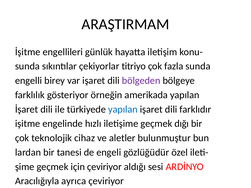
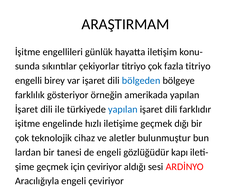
fazla sunda: sunda -> titriyo (198, 66)
bölgeden colour: purple -> blue (141, 81)
özel: özel -> kapı (180, 153)
Aracılığıyla ayrıca: ayrıca -> engeli (74, 181)
